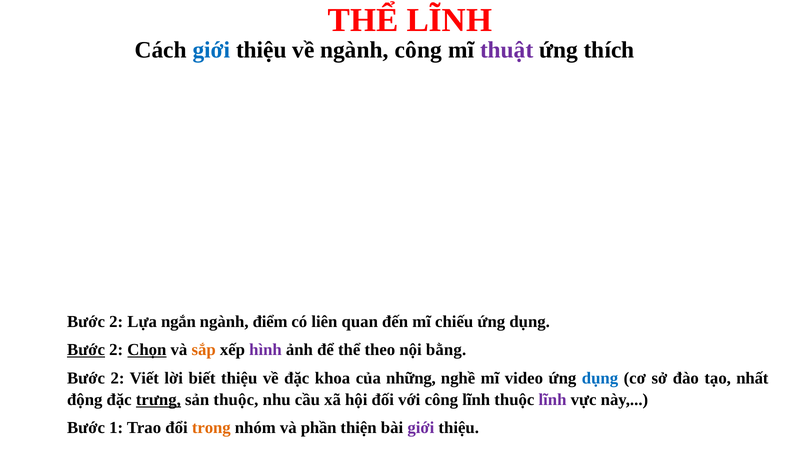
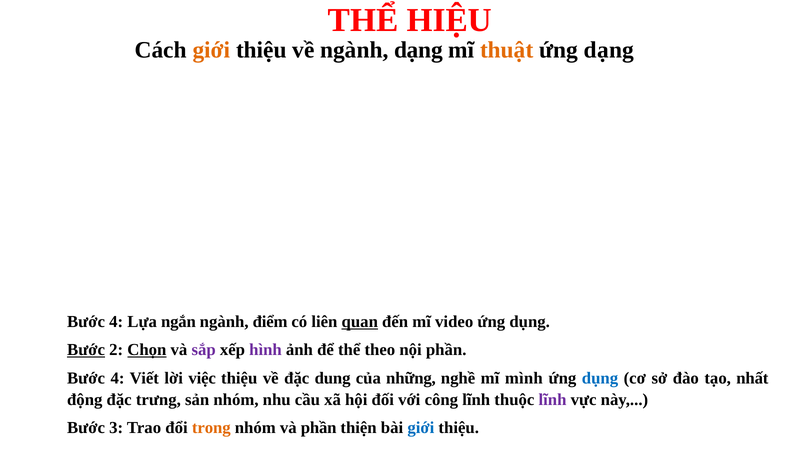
THỂ LĨNH: LĨNH -> HIỆU (449, 20)
giới colour: blue -> orange (211, 50)
ngành công: công -> dạng (419, 50)
thuật colour: purple -> orange (507, 50)
ứng thích: thích -> dạng (609, 50)
2: 2 -> 4 (116, 321)
quan underline: none -> present (360, 321)
chiếu: chiếu -> video (454, 321)
sắp colour: orange -> purple (204, 350)
nội bằng: bằng -> phần (446, 350)
2: 2 -> 4 (118, 378)
biết: biết -> việc (202, 378)
khoa: khoa -> dung (333, 378)
video: video -> mình (524, 378)
trưng underline: present -> none (158, 399)
sản thuộc: thuộc -> nhóm (236, 399)
1: 1 -> 3 (116, 427)
giới colour: purple -> blue (421, 427)
